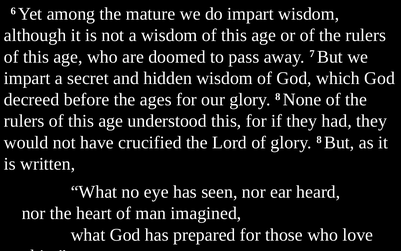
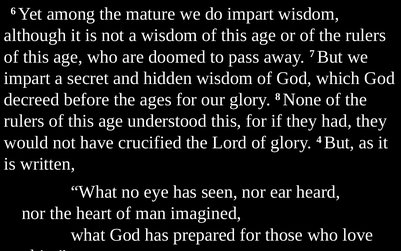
of glory 8: 8 -> 4 (319, 139)
